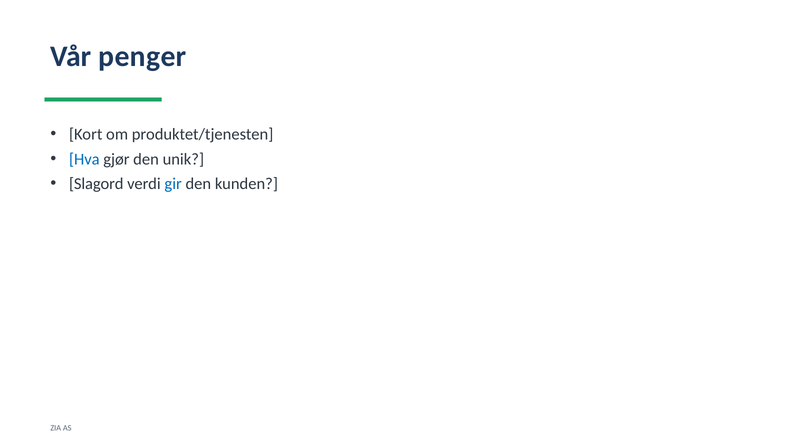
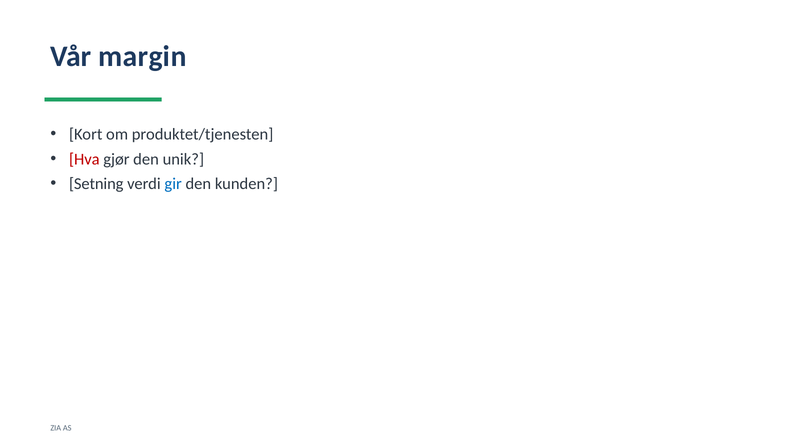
penger: penger -> margin (142, 57)
Hva colour: blue -> red (84, 159)
Slagord: Slagord -> Setning (96, 184)
